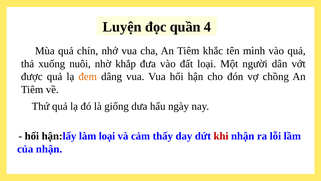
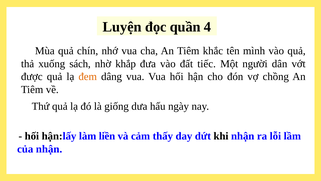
nuôi: nuôi -> sách (80, 64)
đất loại: loại -> tiếc (207, 64)
làm loại: loại -> liền (107, 136)
khi colour: red -> black (221, 136)
